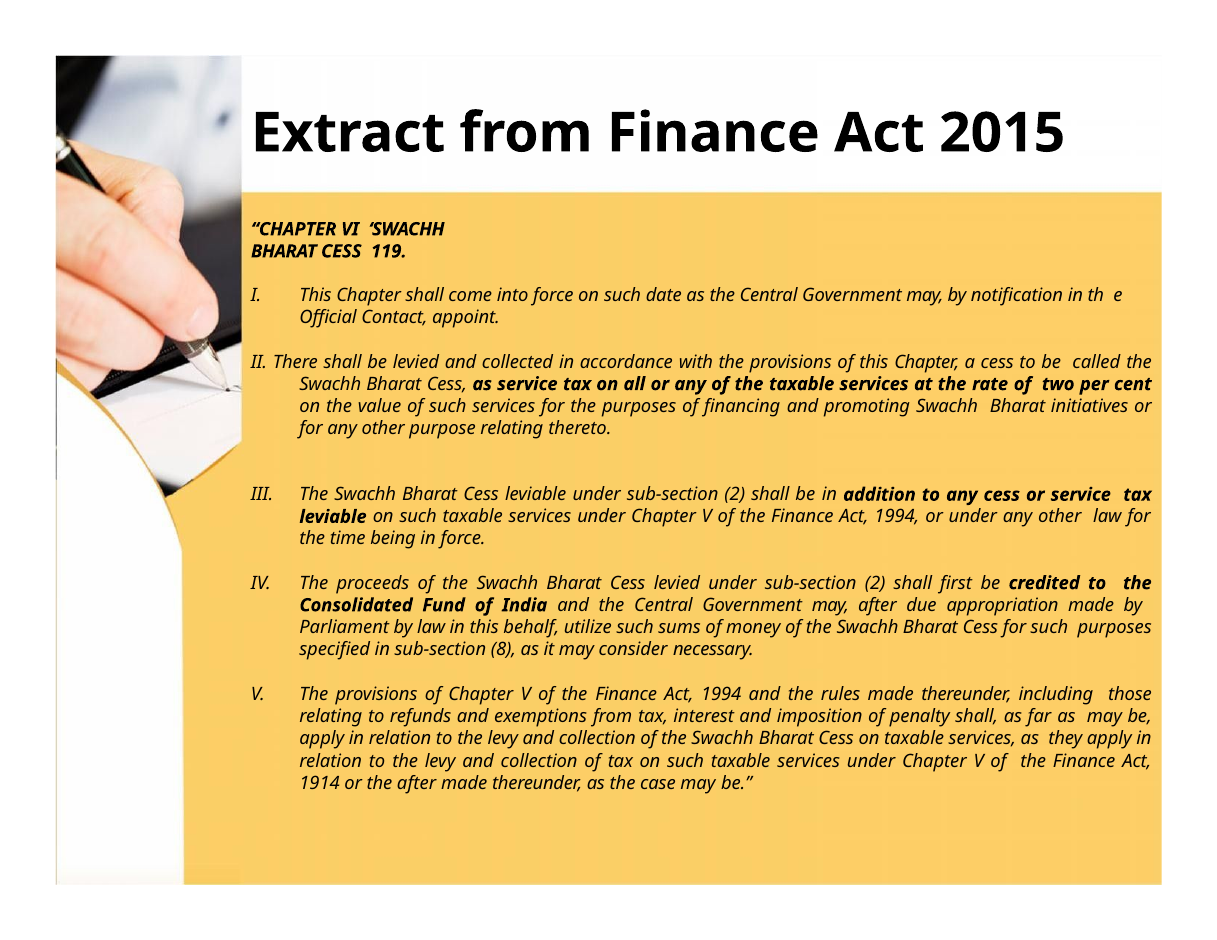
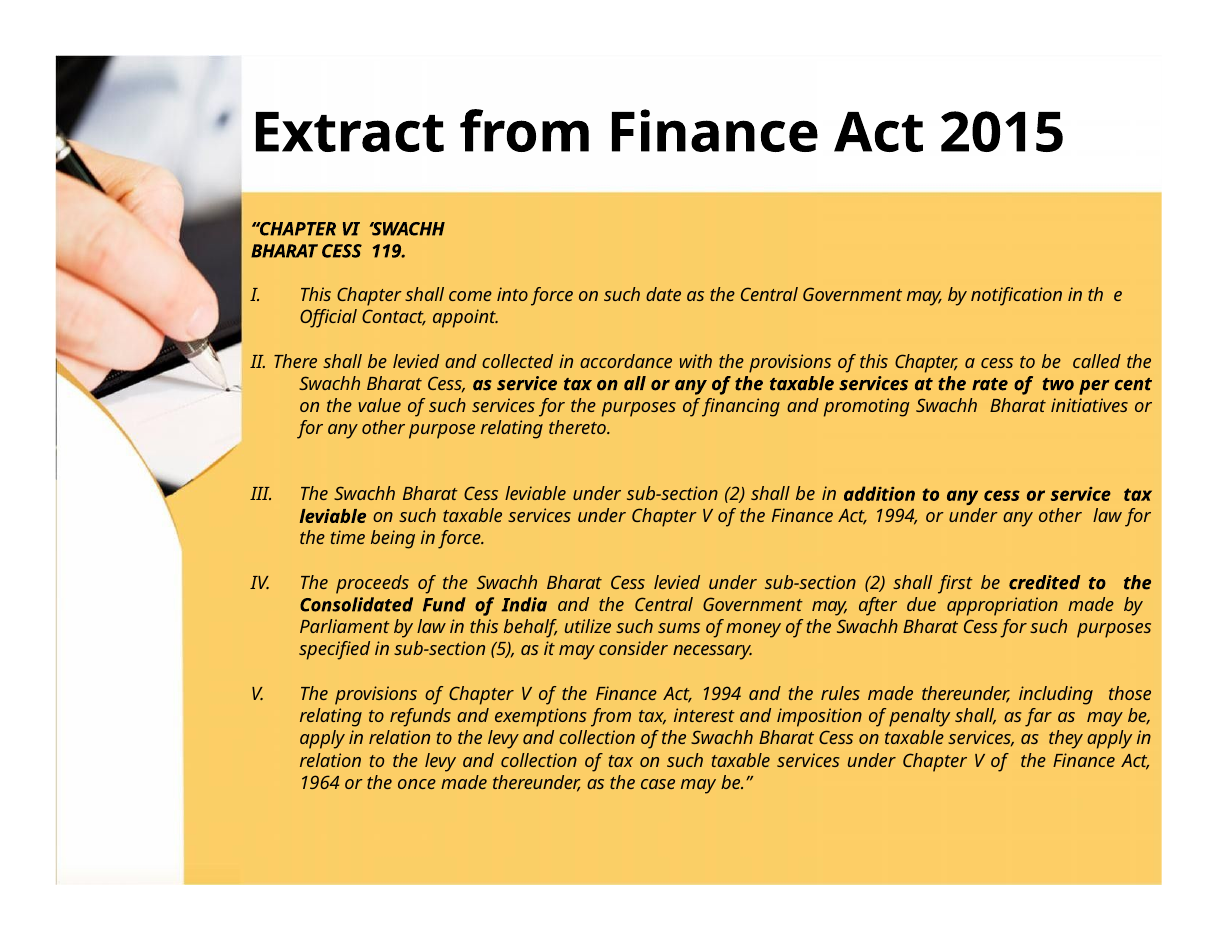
8: 8 -> 5 (503, 650)
1914: 1914 -> 1964 (320, 783)
the after: after -> once (417, 783)
